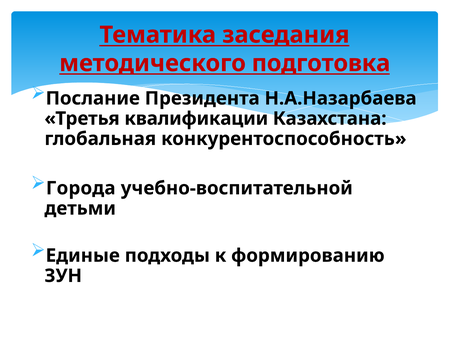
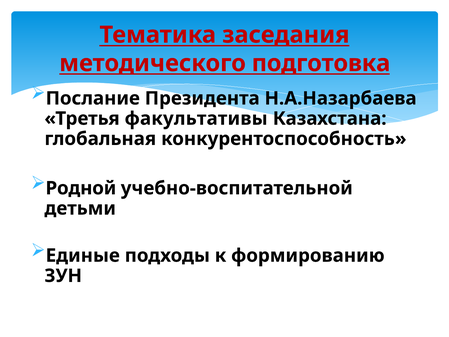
квалификации: квалификации -> факультативы (196, 118)
Города: Города -> Родной (81, 188)
